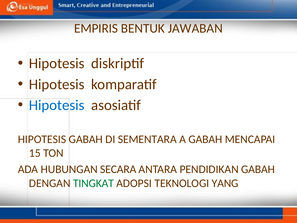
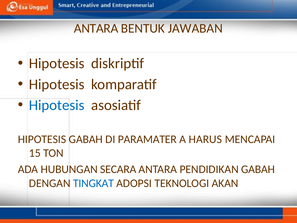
EMPIRIS: EMPIRIS -> ANTARA (96, 28)
SEMENTARA: SEMENTARA -> PARAMATER (147, 139)
A GABAH: GABAH -> HARUS (205, 139)
TINGKAT colour: green -> blue (93, 183)
YANG: YANG -> AKAN (225, 183)
